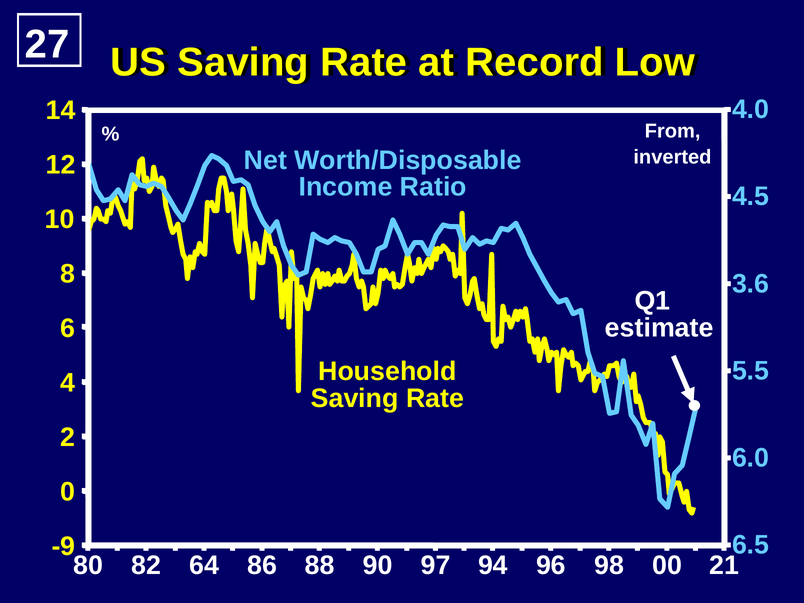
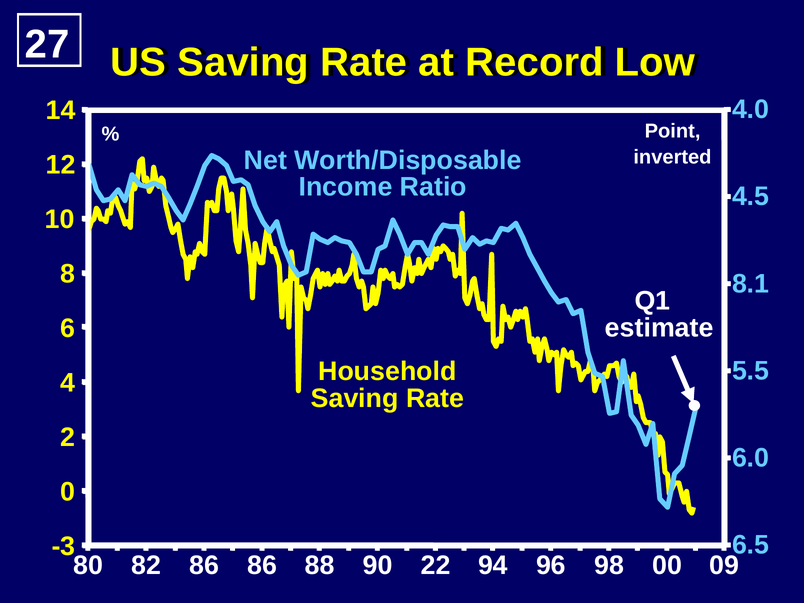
From: From -> Point (673, 131)
3.6: 3.6 -> 8.1 (751, 284)
-9: -9 -> -3 (63, 546)
82 64: 64 -> 86 (204, 565)
97: 97 -> 22 (436, 565)
21: 21 -> 09 (724, 565)
